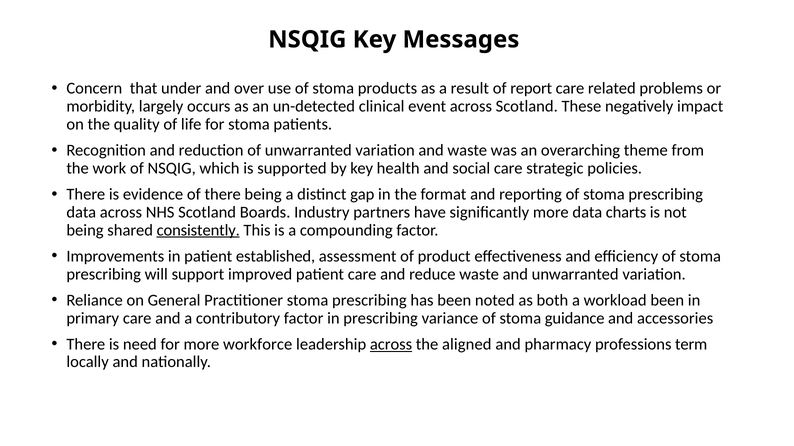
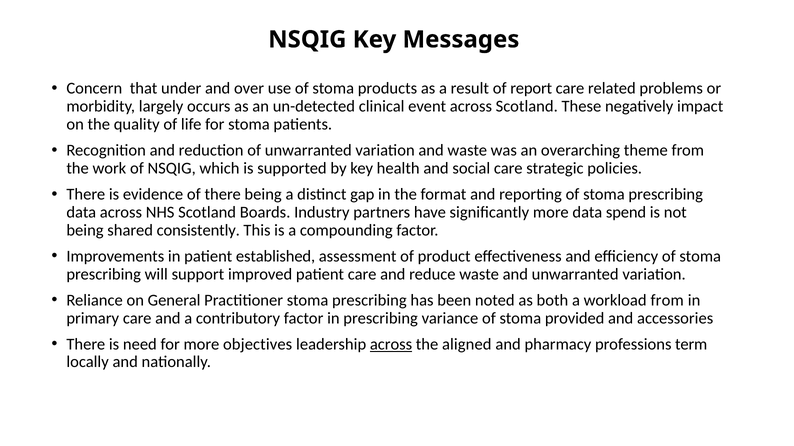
charts: charts -> spend (626, 213)
consistently underline: present -> none (198, 230)
workload been: been -> from (667, 301)
guidance: guidance -> provided (575, 318)
workforce: workforce -> objectives (258, 345)
